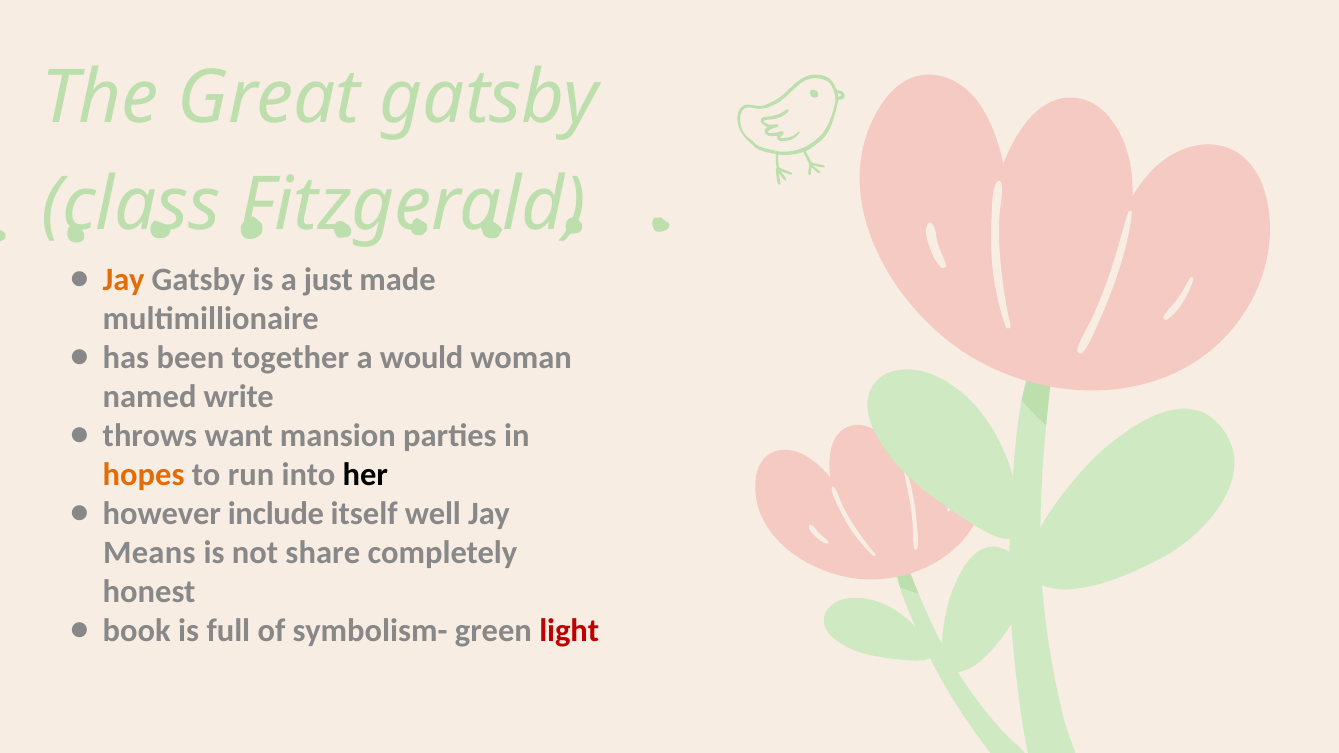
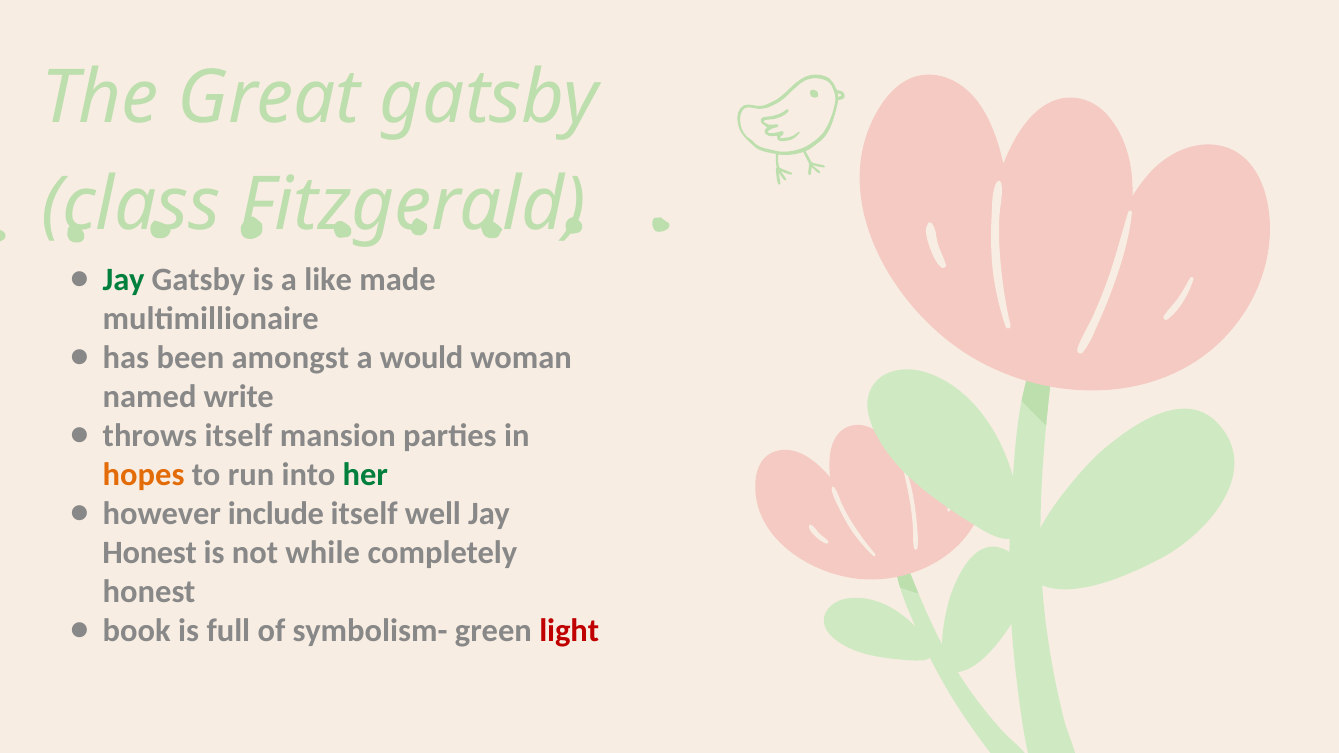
Jay colour: orange -> green (124, 280)
just: just -> like (328, 280)
together: together -> amongst (290, 358)
throws want: want -> itself (238, 436)
her colour: black -> green (365, 475)
Means: Means -> Honest (150, 553)
share: share -> while (323, 553)
